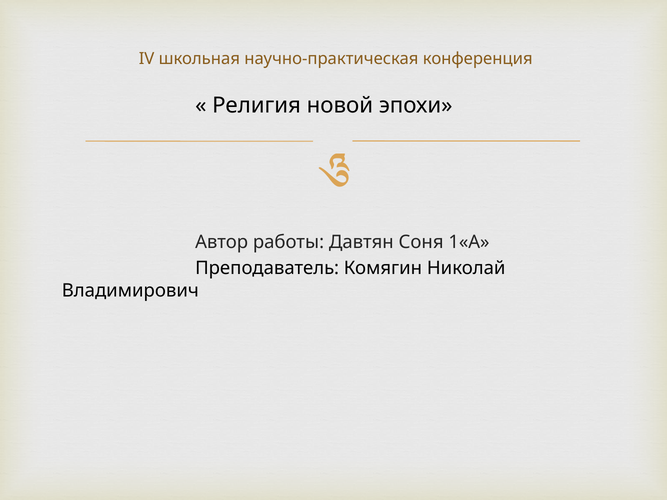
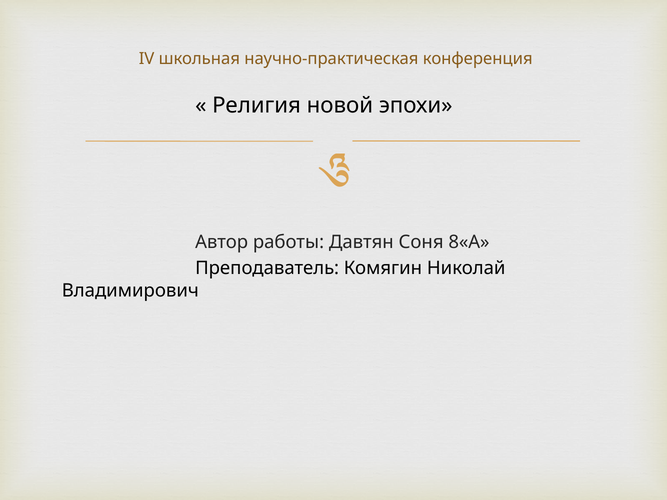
1«А: 1«А -> 8«А (469, 242)
